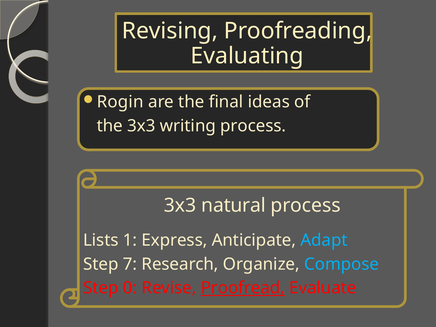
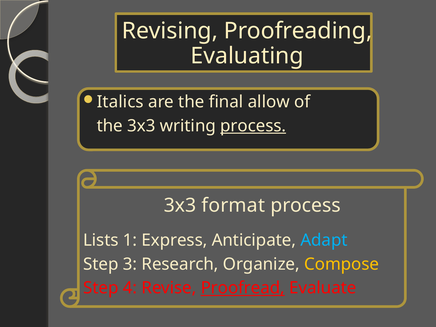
Rogin: Rogin -> Italics (120, 102)
ideas: ideas -> allow (269, 102)
process underline: none -> present (253, 126)
natural: natural -> format (233, 205)
7: 7 -> 3 (130, 264)
Compose colour: light blue -> yellow (342, 264)
0: 0 -> 4 (130, 288)
